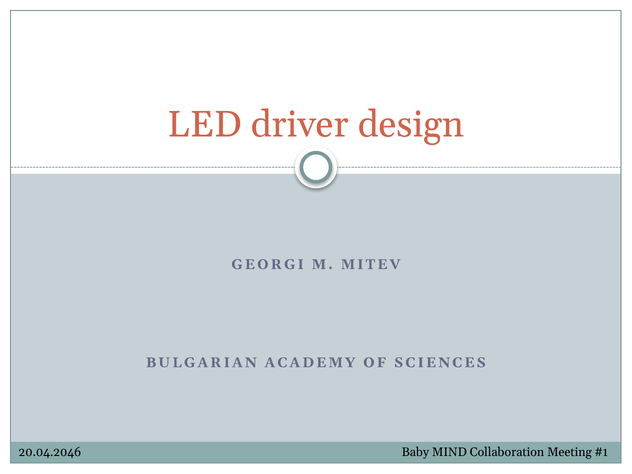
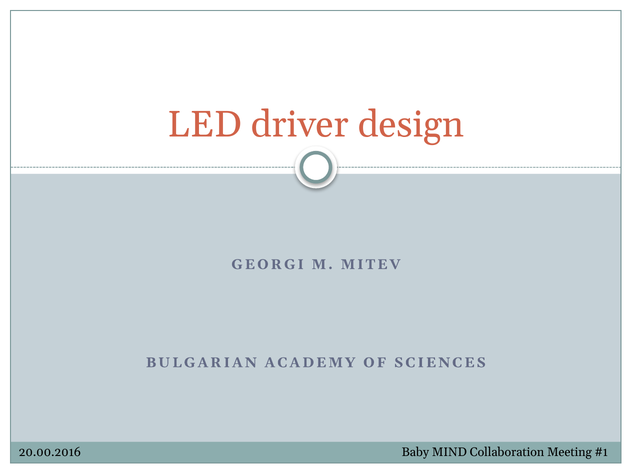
20.04.2046: 20.04.2046 -> 20.00.2016 (50, 452)
